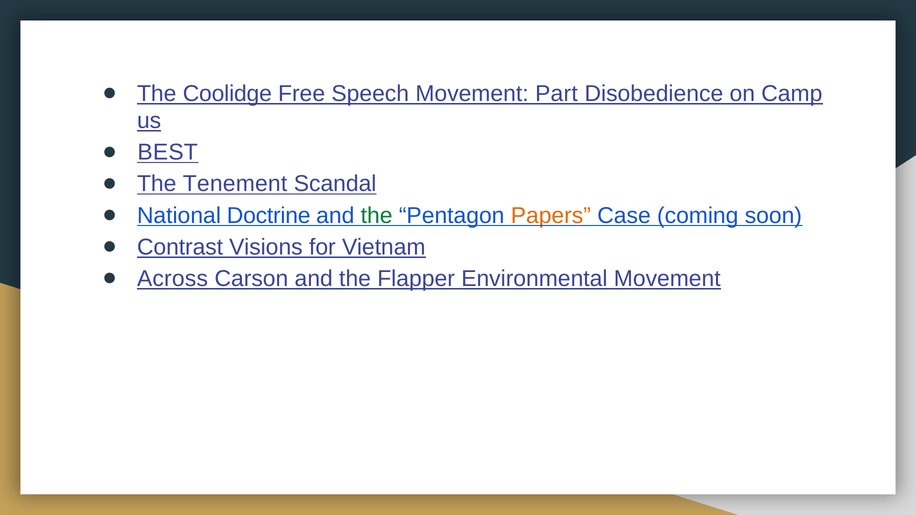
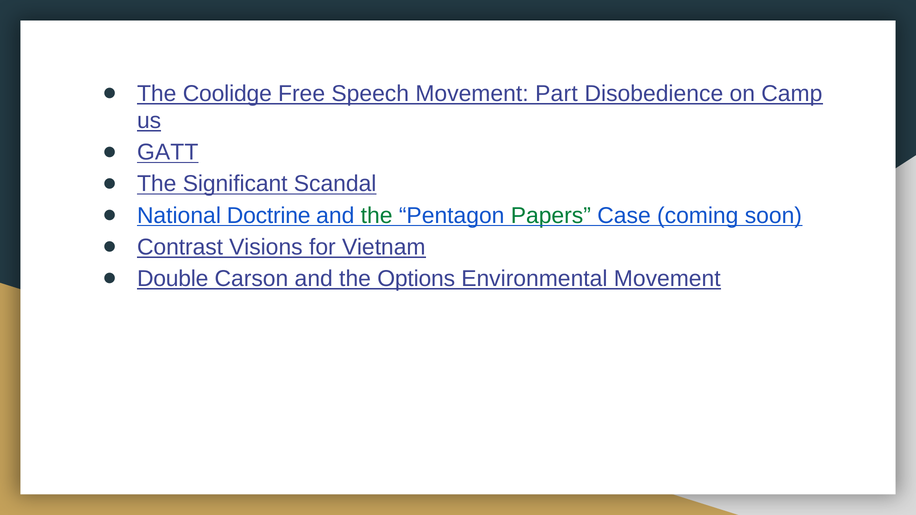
BEST: BEST -> GATT (168, 152)
Tenement: Tenement -> Significant (235, 184)
Papers colour: orange -> green (551, 216)
Across: Across -> Double (173, 279)
Flapper: Flapper -> Options (416, 279)
